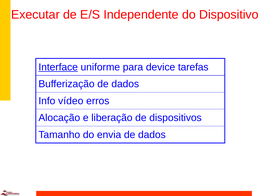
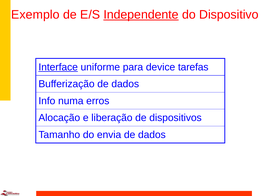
Executar: Executar -> Exemplo (35, 15)
Independente underline: none -> present (141, 15)
vídeo: vídeo -> numa (71, 101)
